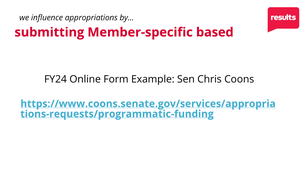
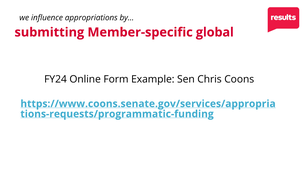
based: based -> global (215, 32)
